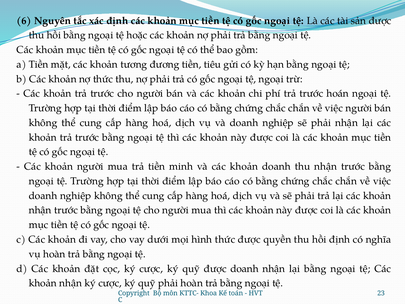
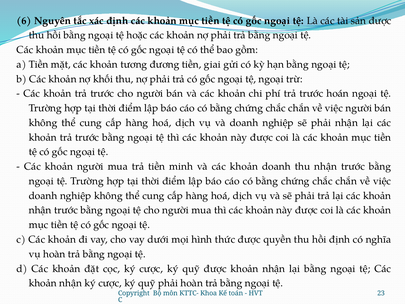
tiêu: tiêu -> giai (212, 64)
nợ thức: thức -> khối (103, 79)
được doanh: doanh -> khoản (245, 268)
